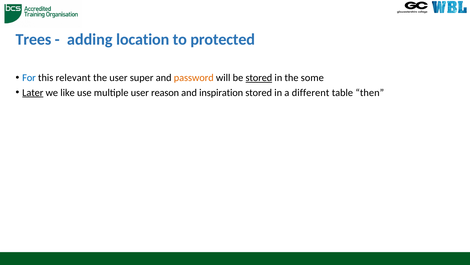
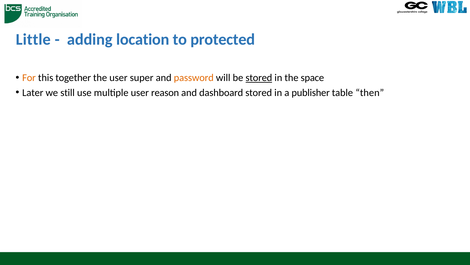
Trees: Trees -> Little (33, 40)
For colour: blue -> orange (29, 78)
relevant: relevant -> together (73, 78)
some: some -> space (312, 78)
Later underline: present -> none (33, 92)
like: like -> still (68, 92)
inspiration: inspiration -> dashboard (221, 92)
different: different -> publisher (311, 92)
